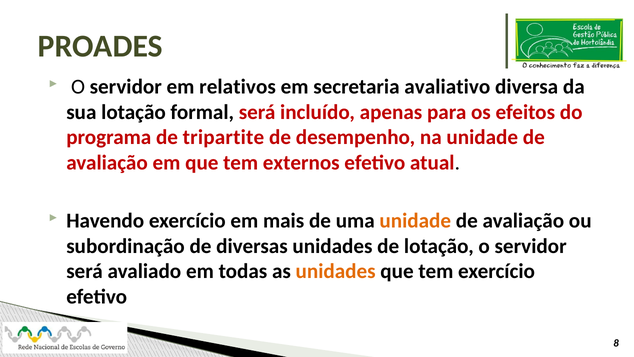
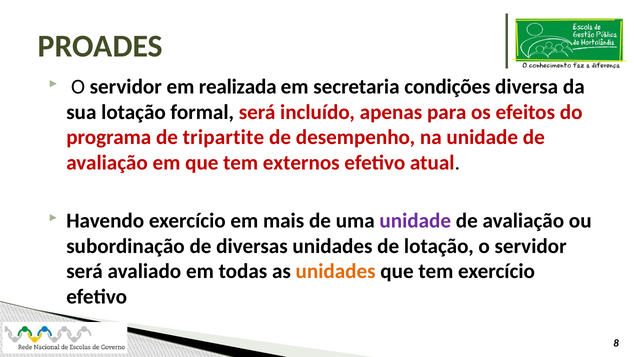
relativos: relativos -> realizada (238, 87)
avaliativo: avaliativo -> condições (447, 87)
unidade colour: orange -> purple (415, 220)
